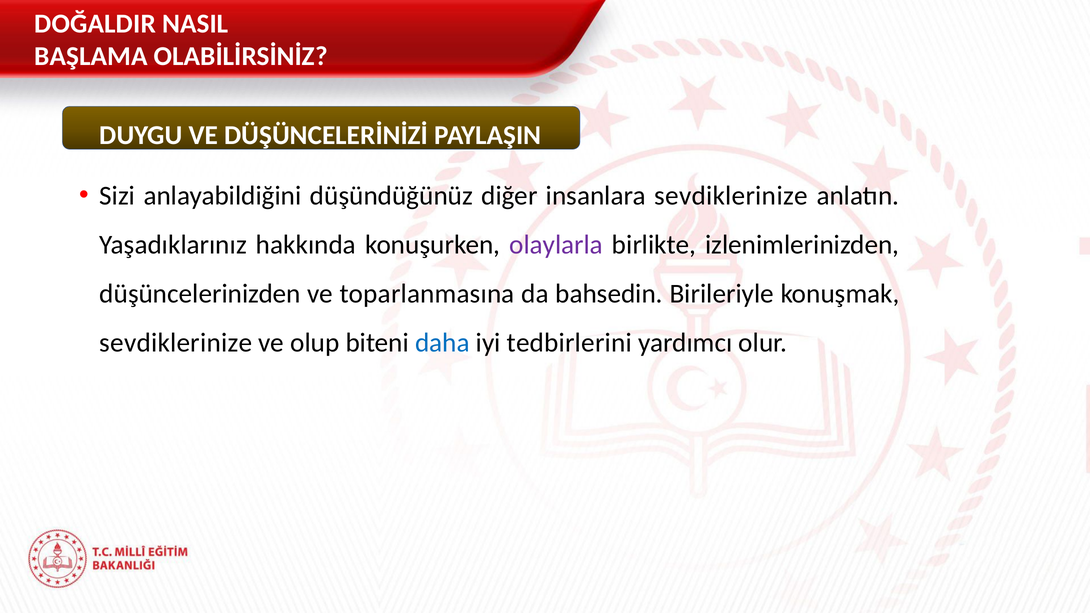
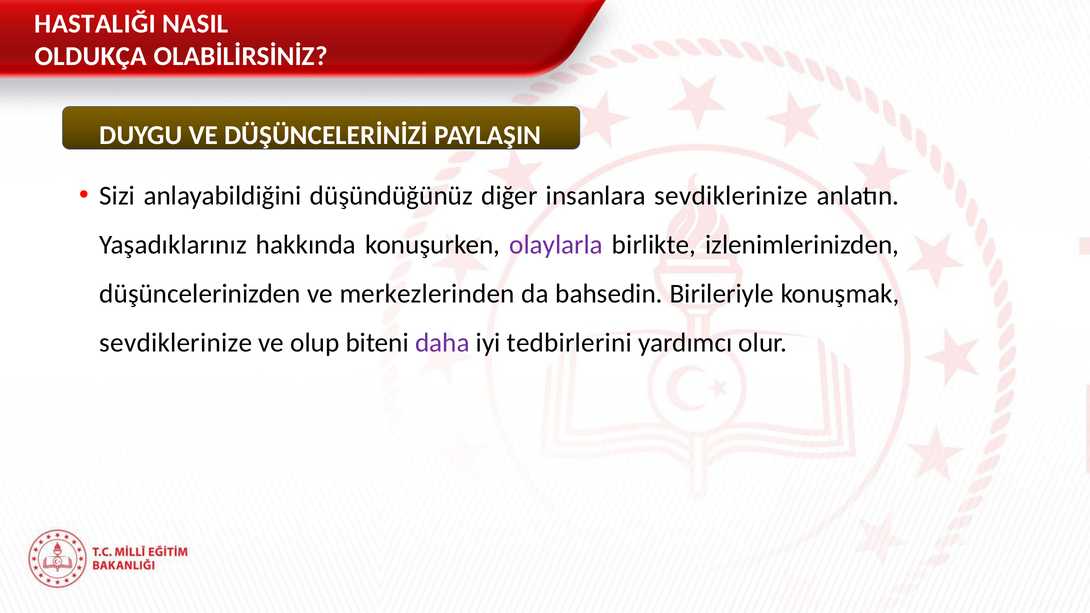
DOĞALDIR: DOĞALDIR -> HASTALIĞI (95, 24)
BAŞLAMA: BAŞLAMA -> OLDUKÇA (91, 56)
toparlanmasına: toparlanmasına -> merkezlerinden (427, 294)
daha colour: blue -> purple (442, 343)
